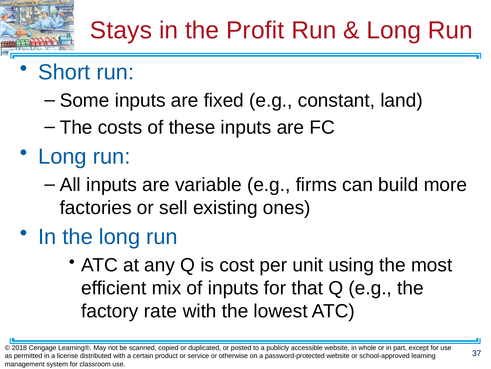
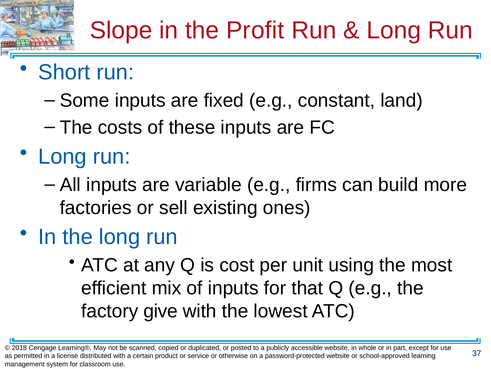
Stays: Stays -> Slope (121, 30)
rate: rate -> give (161, 311)
